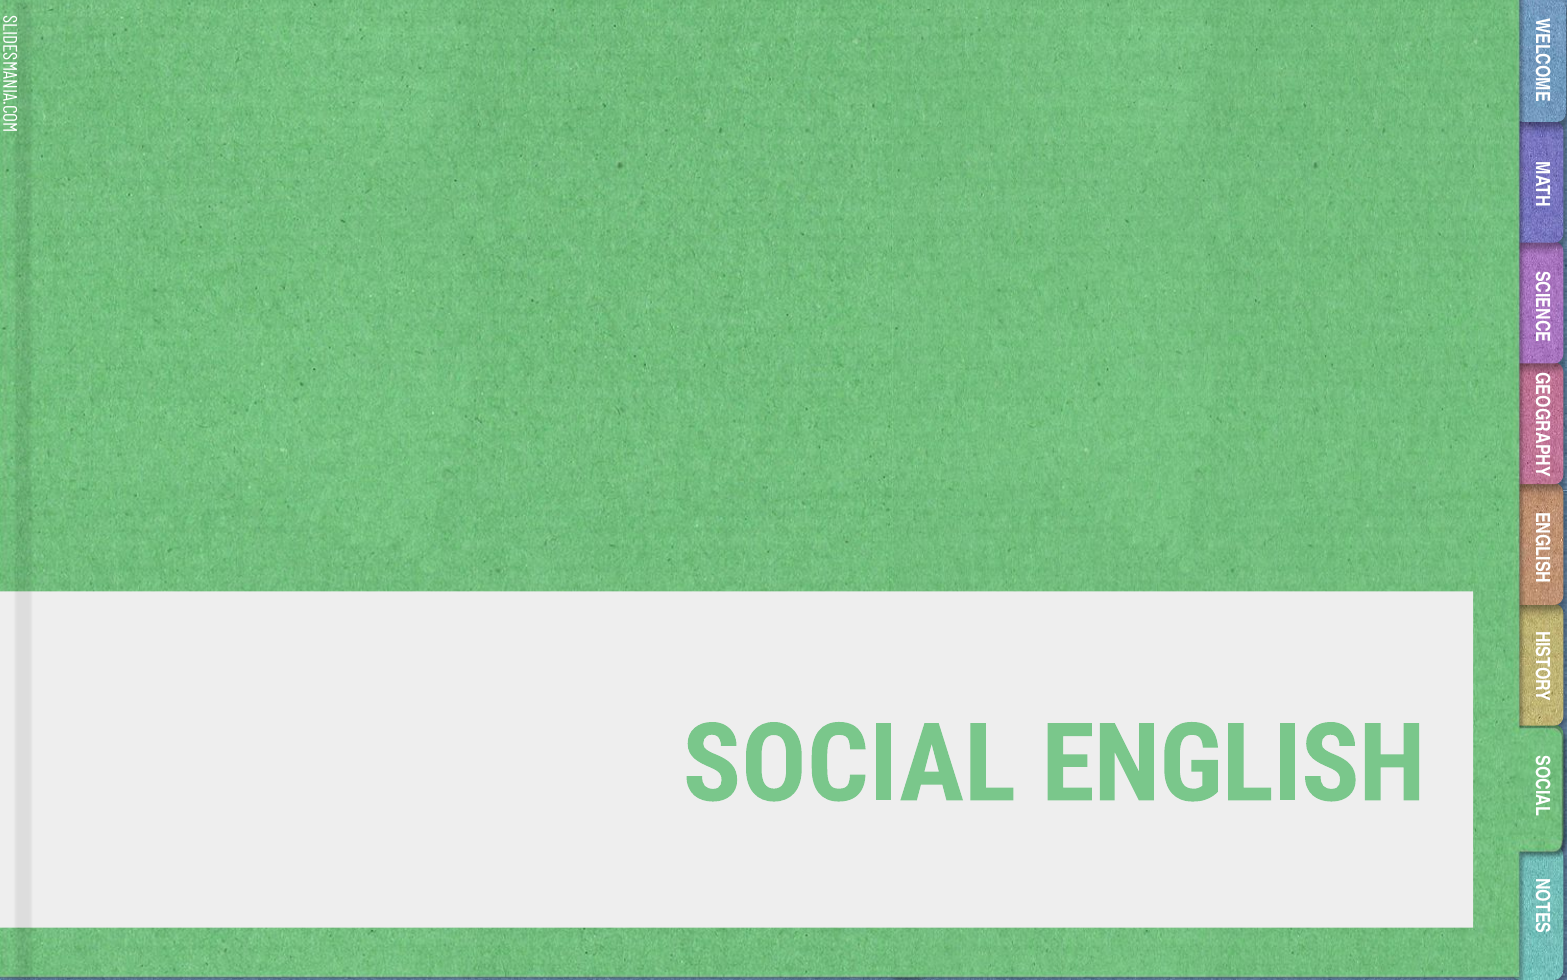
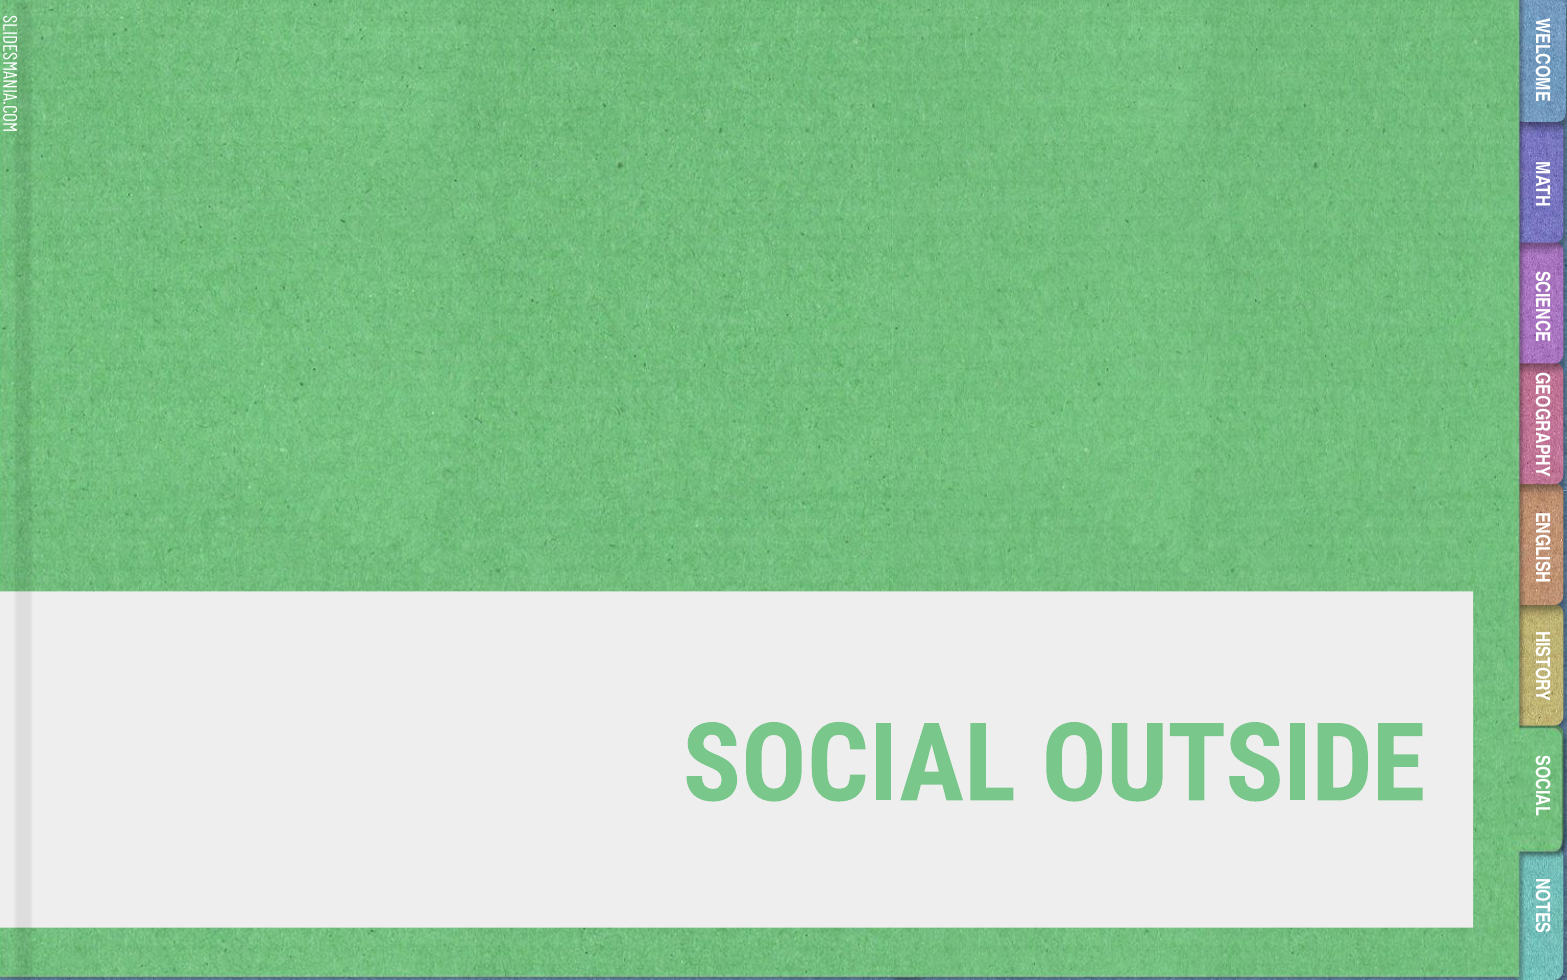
ENGLISH: ENGLISH -> OUTSIDE (1233, 764)
